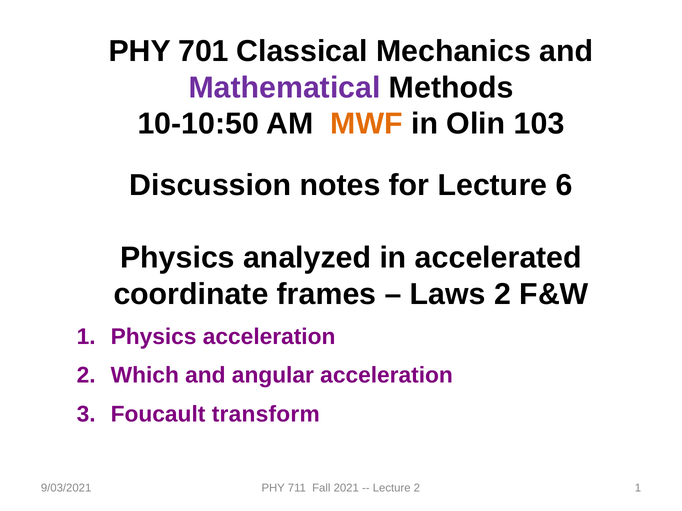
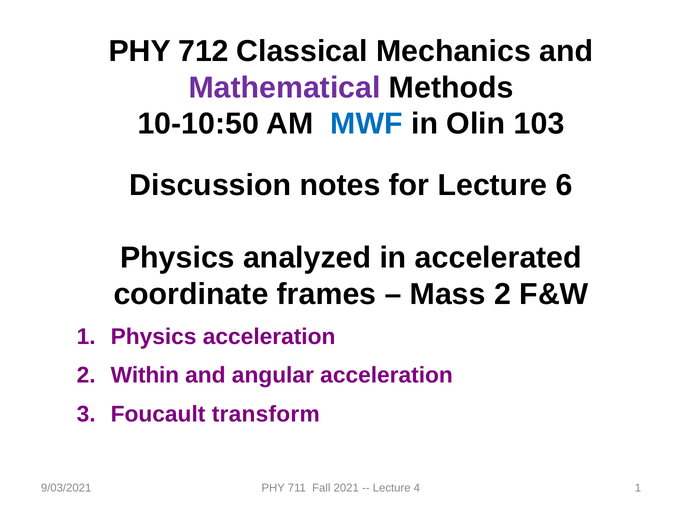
701: 701 -> 712 (203, 51)
MWF colour: orange -> blue (367, 124)
Laws: Laws -> Mass (448, 295)
Which: Which -> Within (145, 376)
Lecture 2: 2 -> 4 (417, 488)
